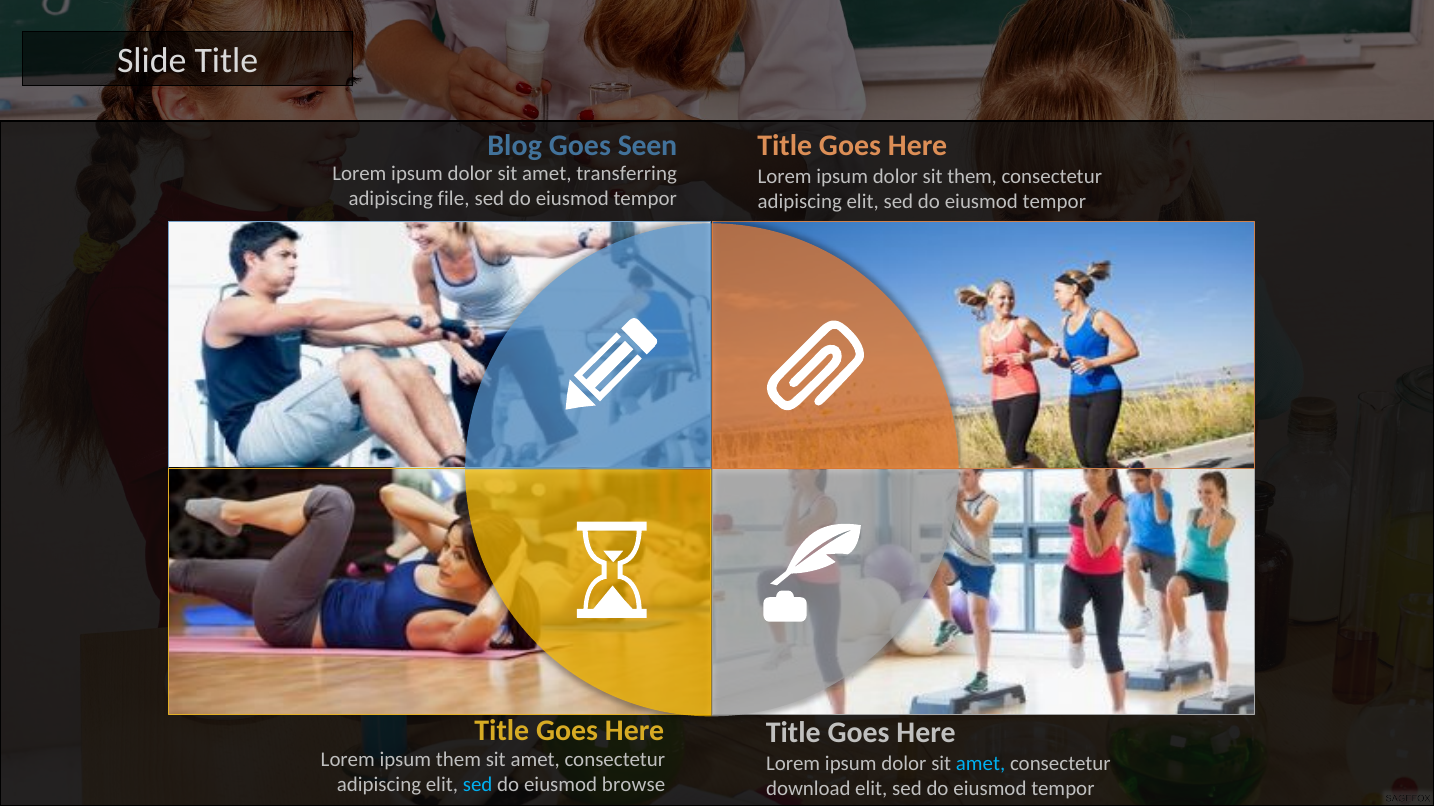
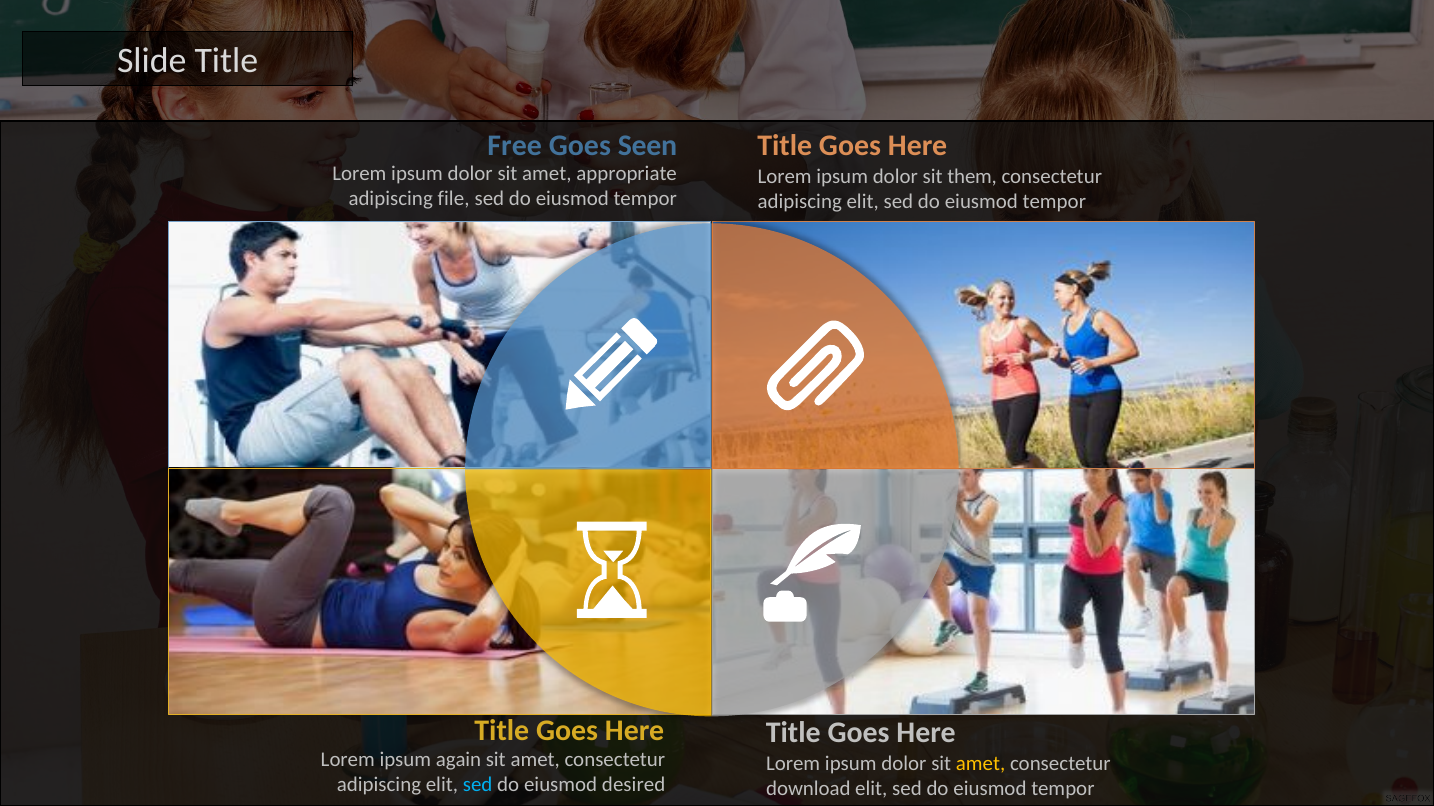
Blog: Blog -> Free (515, 146)
transferring: transferring -> appropriate (627, 173)
ipsum them: them -> again (458, 760)
amet colour: light blue -> yellow (981, 764)
browse: browse -> desired (634, 786)
